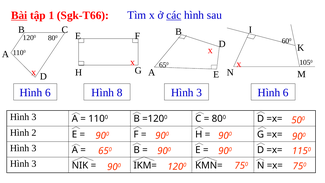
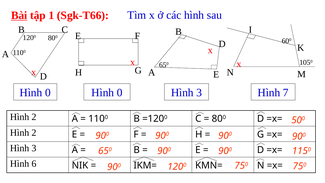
các underline: present -> none (174, 15)
6: 6 -> 0 (48, 93)
8: 8 -> 0 (120, 93)
3 Hình 6: 6 -> 7 (286, 93)
3: 3 -> 2 (34, 117)
3: 3 -> 6 (34, 164)
